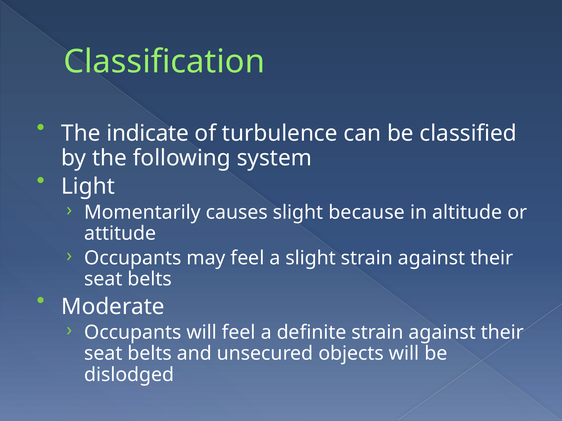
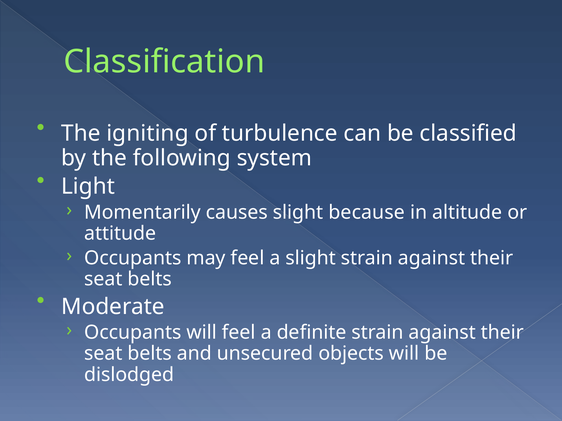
indicate: indicate -> igniting (148, 134)
